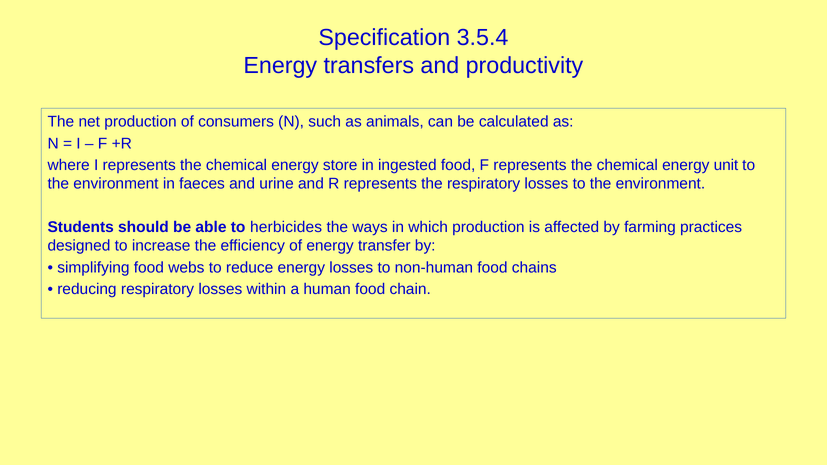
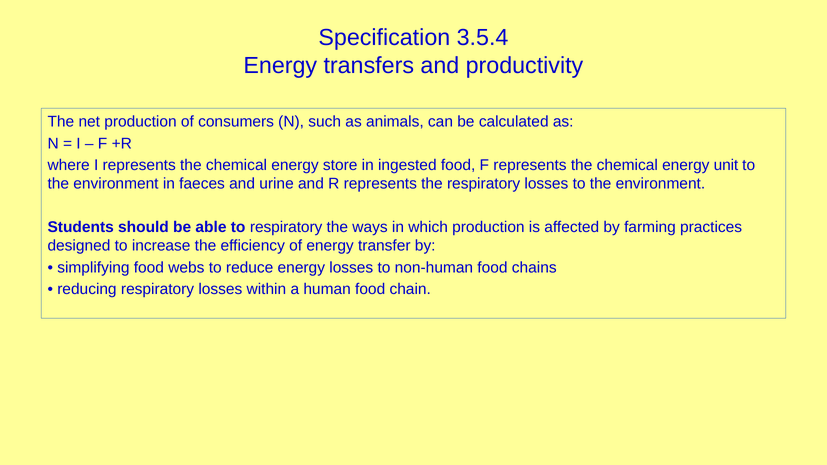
to herbicides: herbicides -> respiratory (286, 227)
